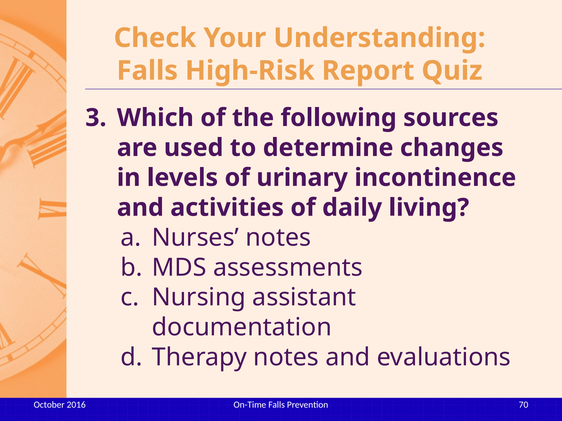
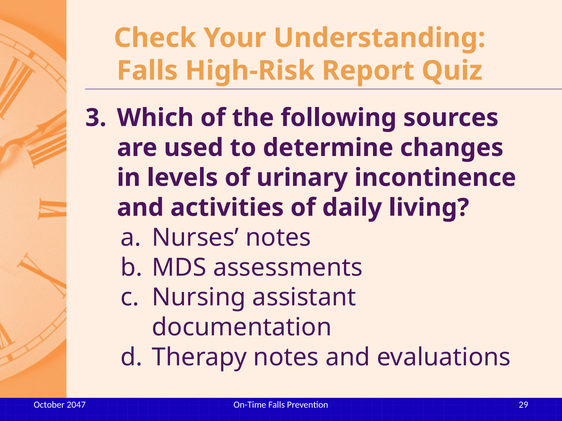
70: 70 -> 29 (524, 405)
2016: 2016 -> 2047 (76, 405)
